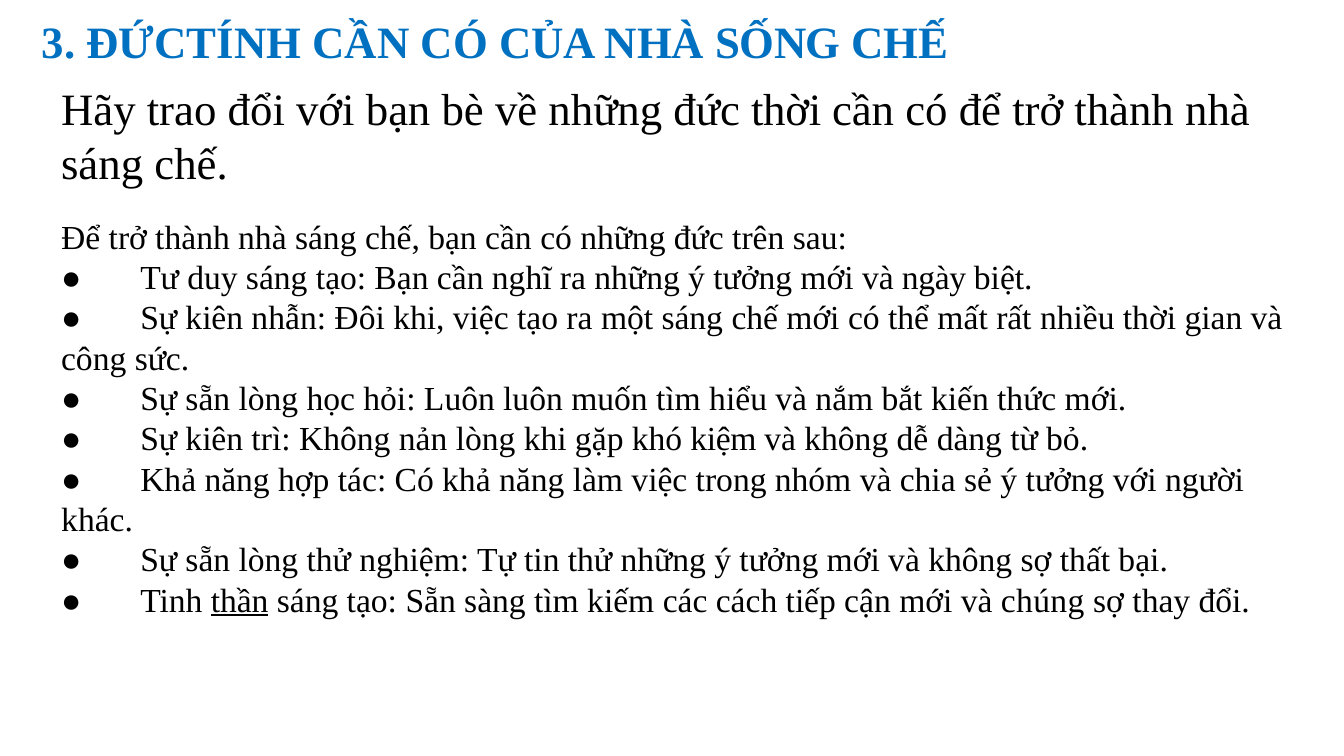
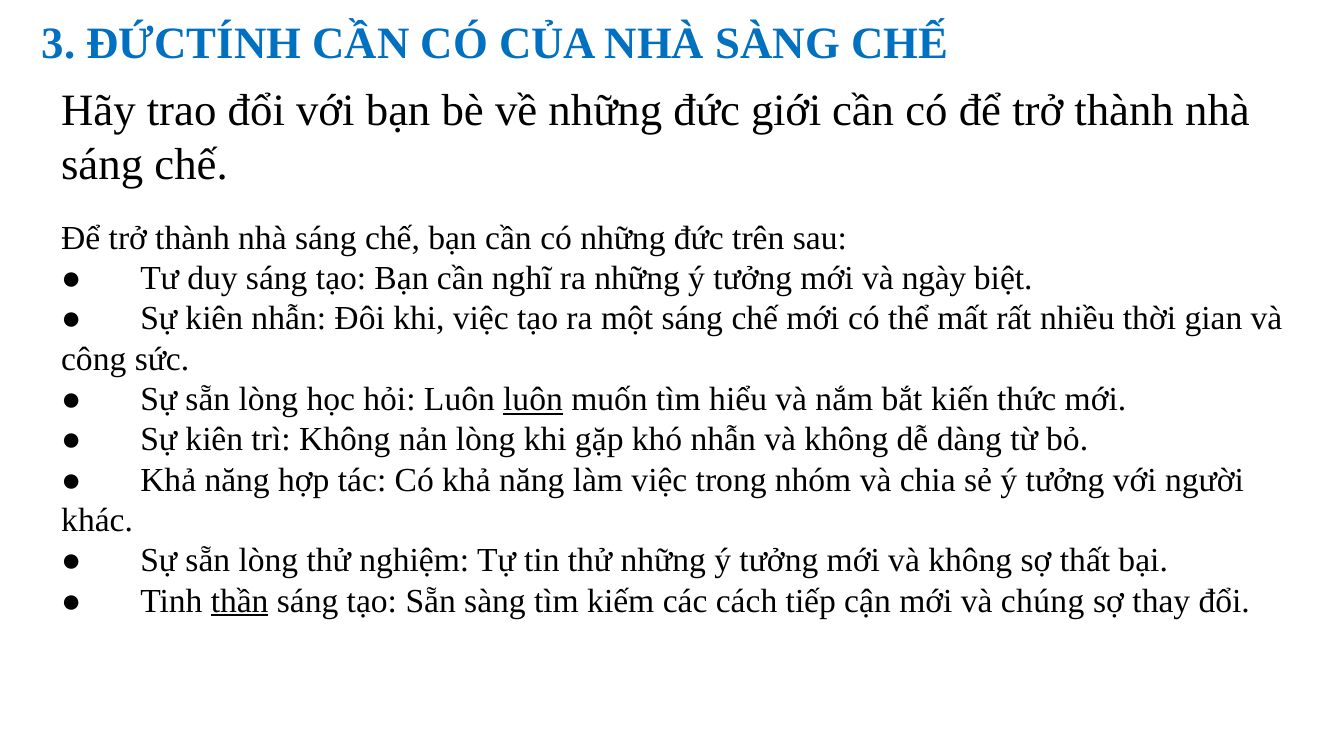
NHÀ SỐNG: SỐNG -> SÀNG (778, 43)
đức thời: thời -> giới (786, 111)
luôn underline: none -> present (533, 399)
khó kiệm: kiệm -> nhẫn (723, 440)
